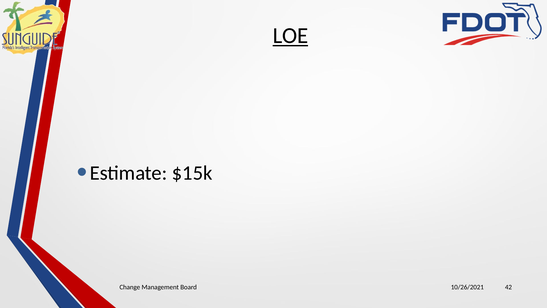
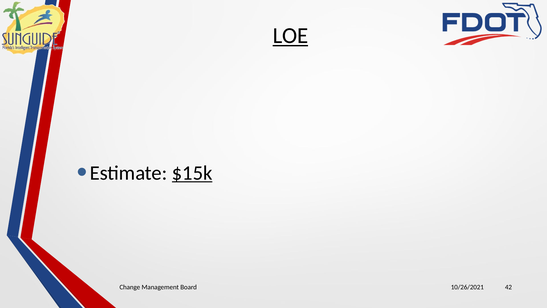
$15k underline: none -> present (192, 173)
